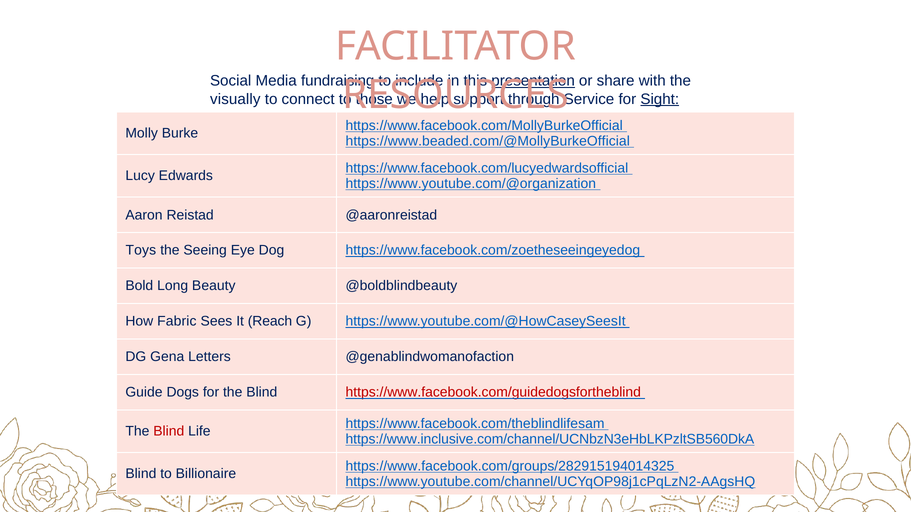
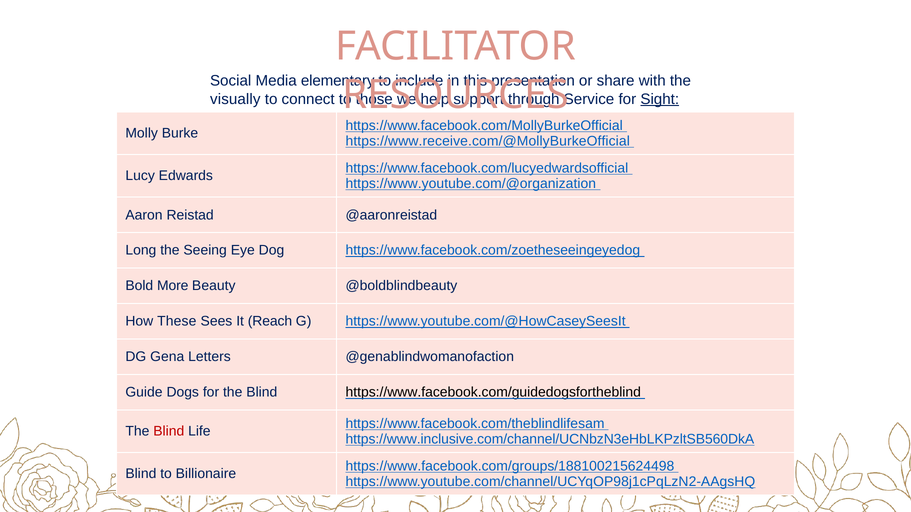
fundraising: fundraising -> elementary (338, 81)
presentation underline: present -> none (533, 81)
https://www.beaded.com/@MollyBurkeOfficial: https://www.beaded.com/@MollyBurkeOfficial -> https://www.receive.com/@MollyBurkeOfficial (488, 141)
Toys: Toys -> Long (141, 251)
Long: Long -> More (173, 286)
Fabric: Fabric -> These (177, 322)
https://www.facebook.com/guidedogsfortheblind colour: red -> black (493, 393)
https://www.facebook.com/groups/282915194014325: https://www.facebook.com/groups/282915194014325 -> https://www.facebook.com/groups/188100215624498 (510, 467)
